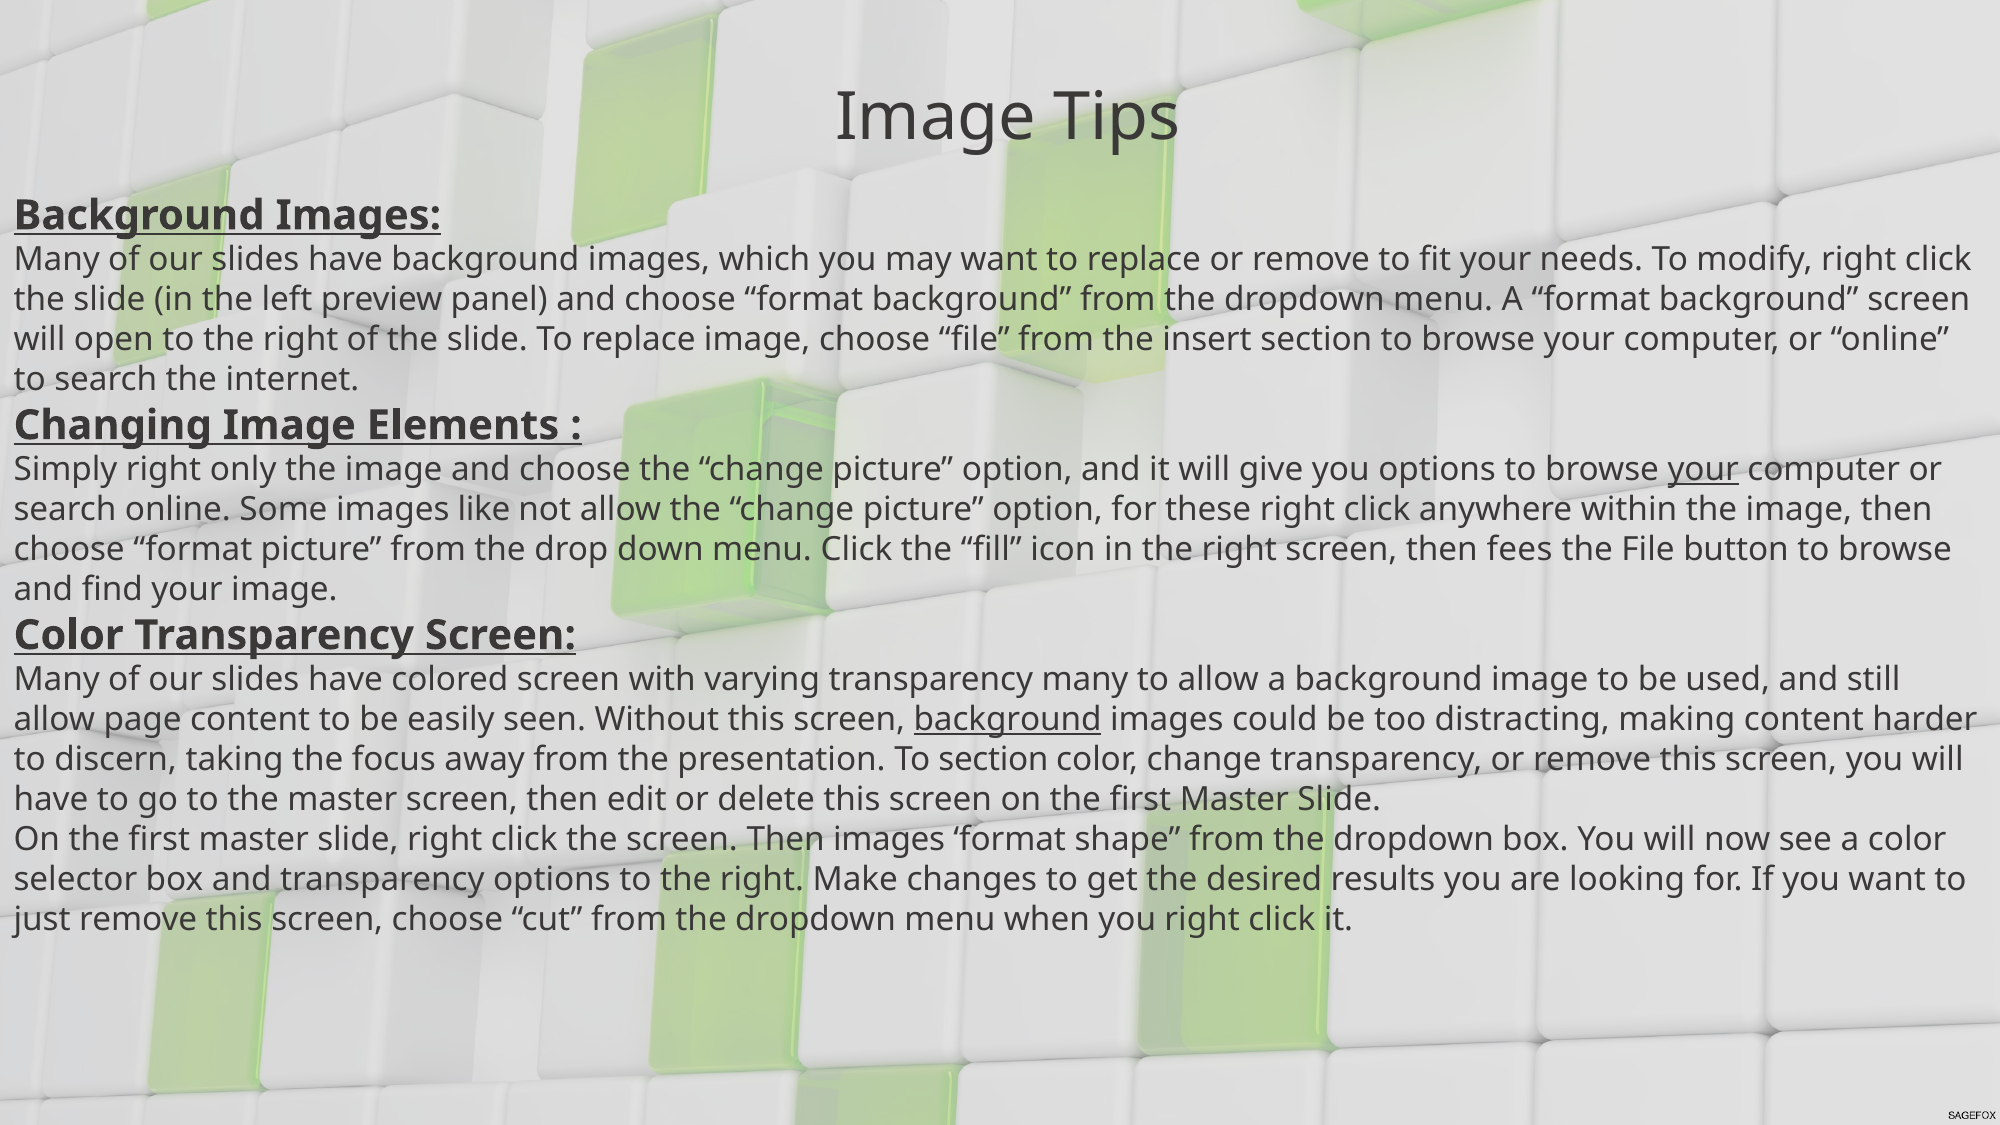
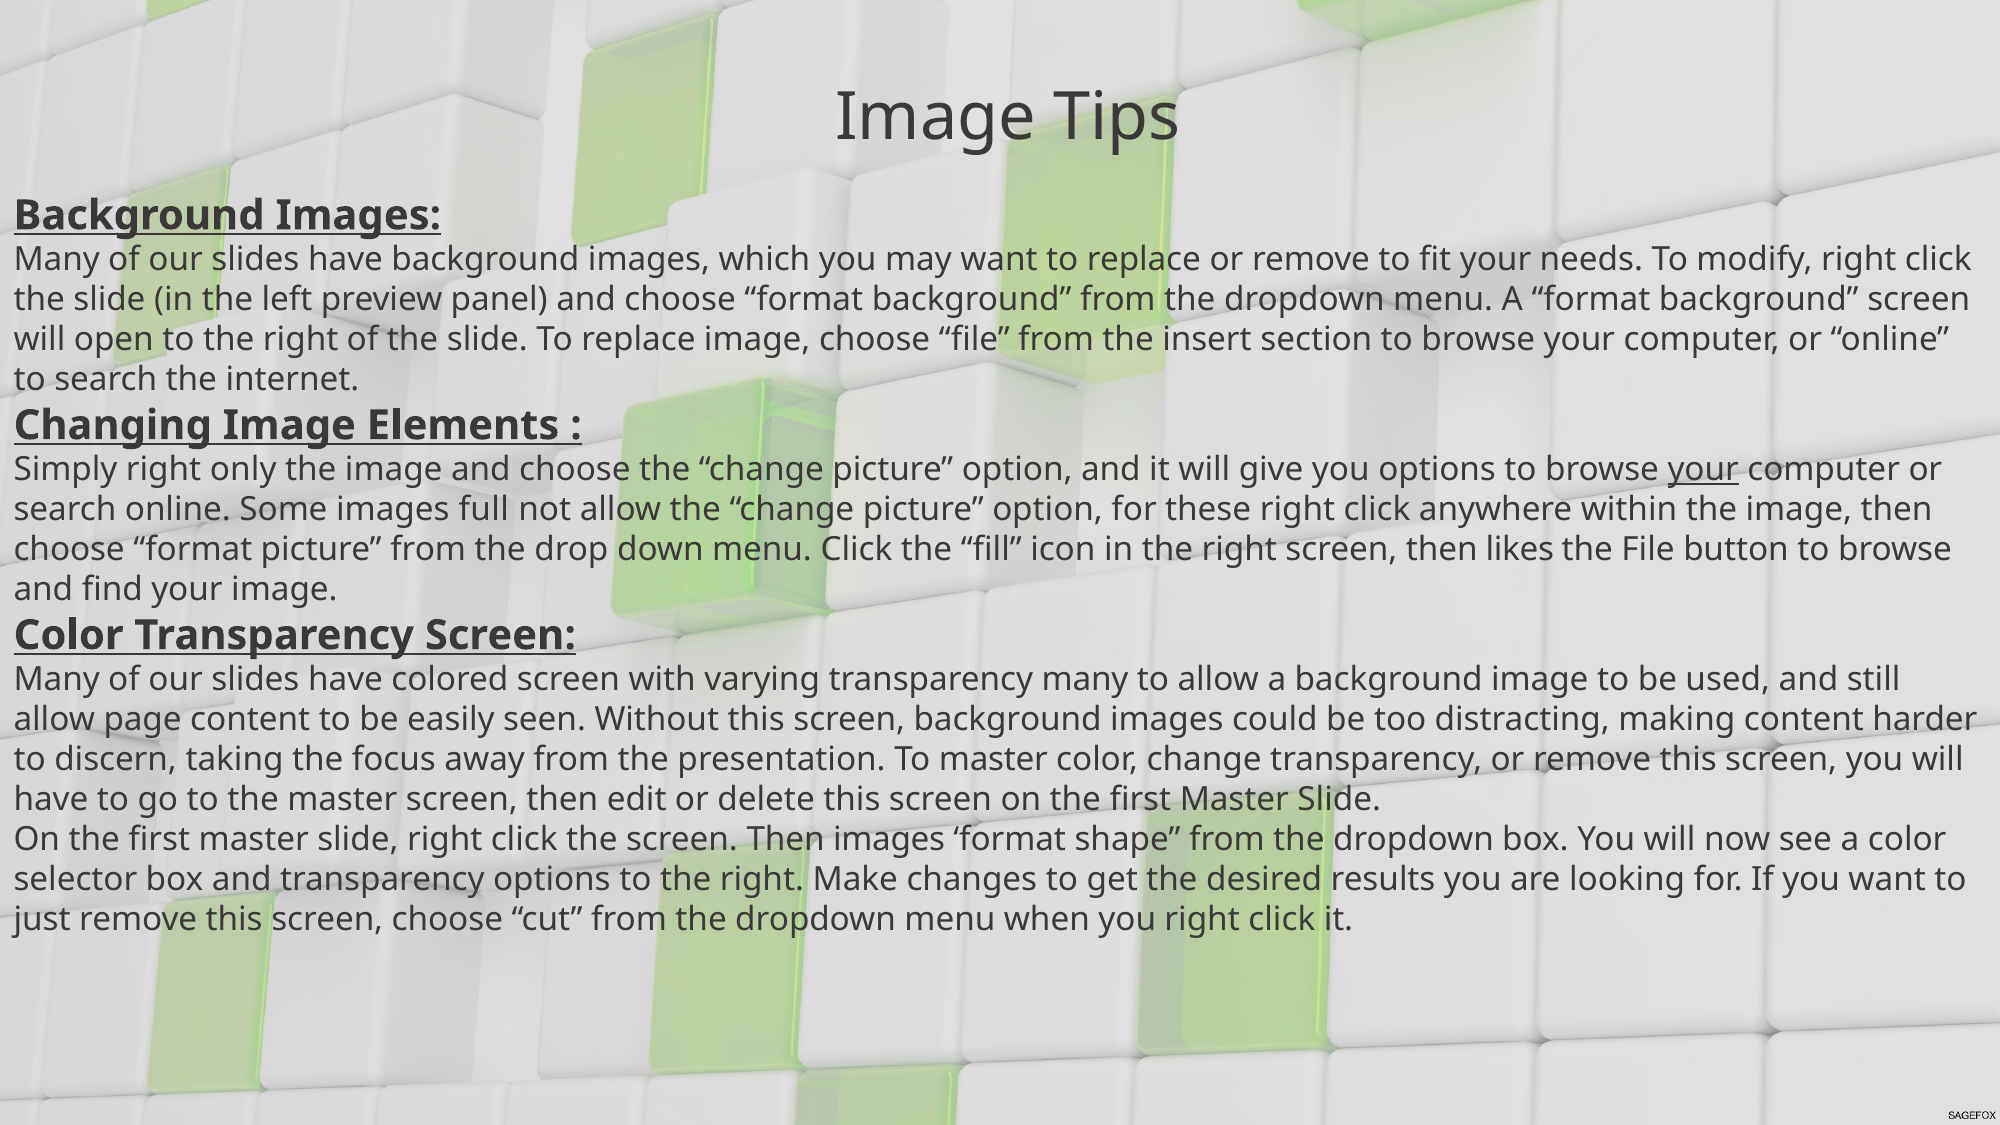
like: like -> full (484, 510)
fees: fees -> likes (1520, 550)
background underline: present -> none (1008, 720)
To section: section -> master (993, 760)
